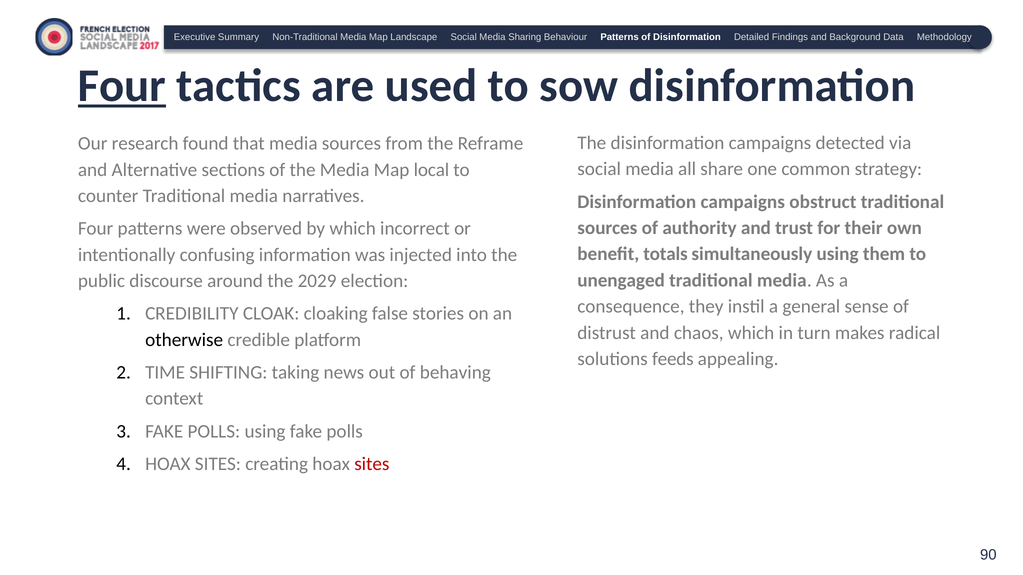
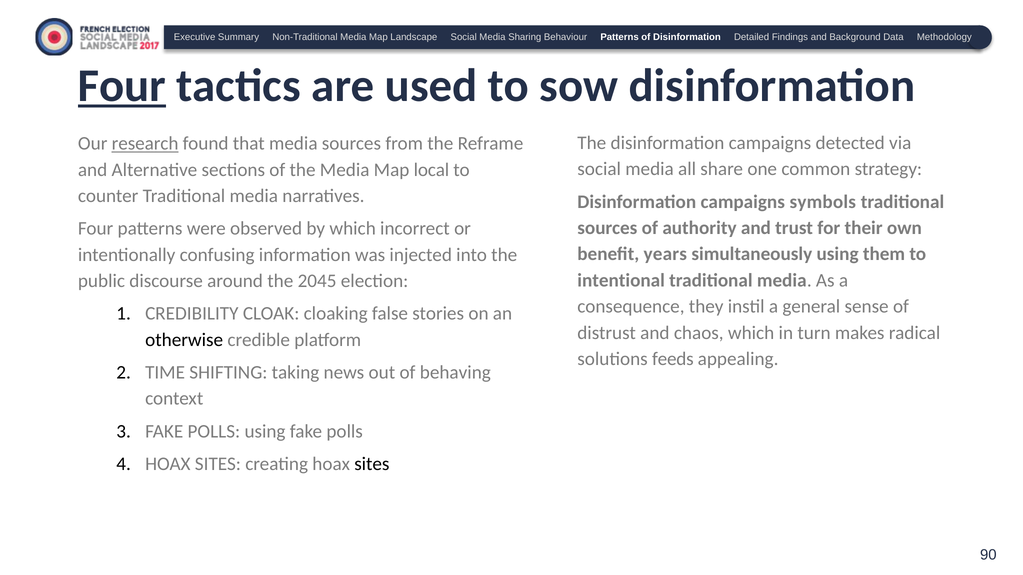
research underline: none -> present (145, 144)
obstruct: obstruct -> symbols (823, 202)
totals: totals -> years (665, 254)
unengaged: unengaged -> intentional (621, 281)
2029: 2029 -> 2045 (317, 281)
sites colour: red -> black (372, 464)
